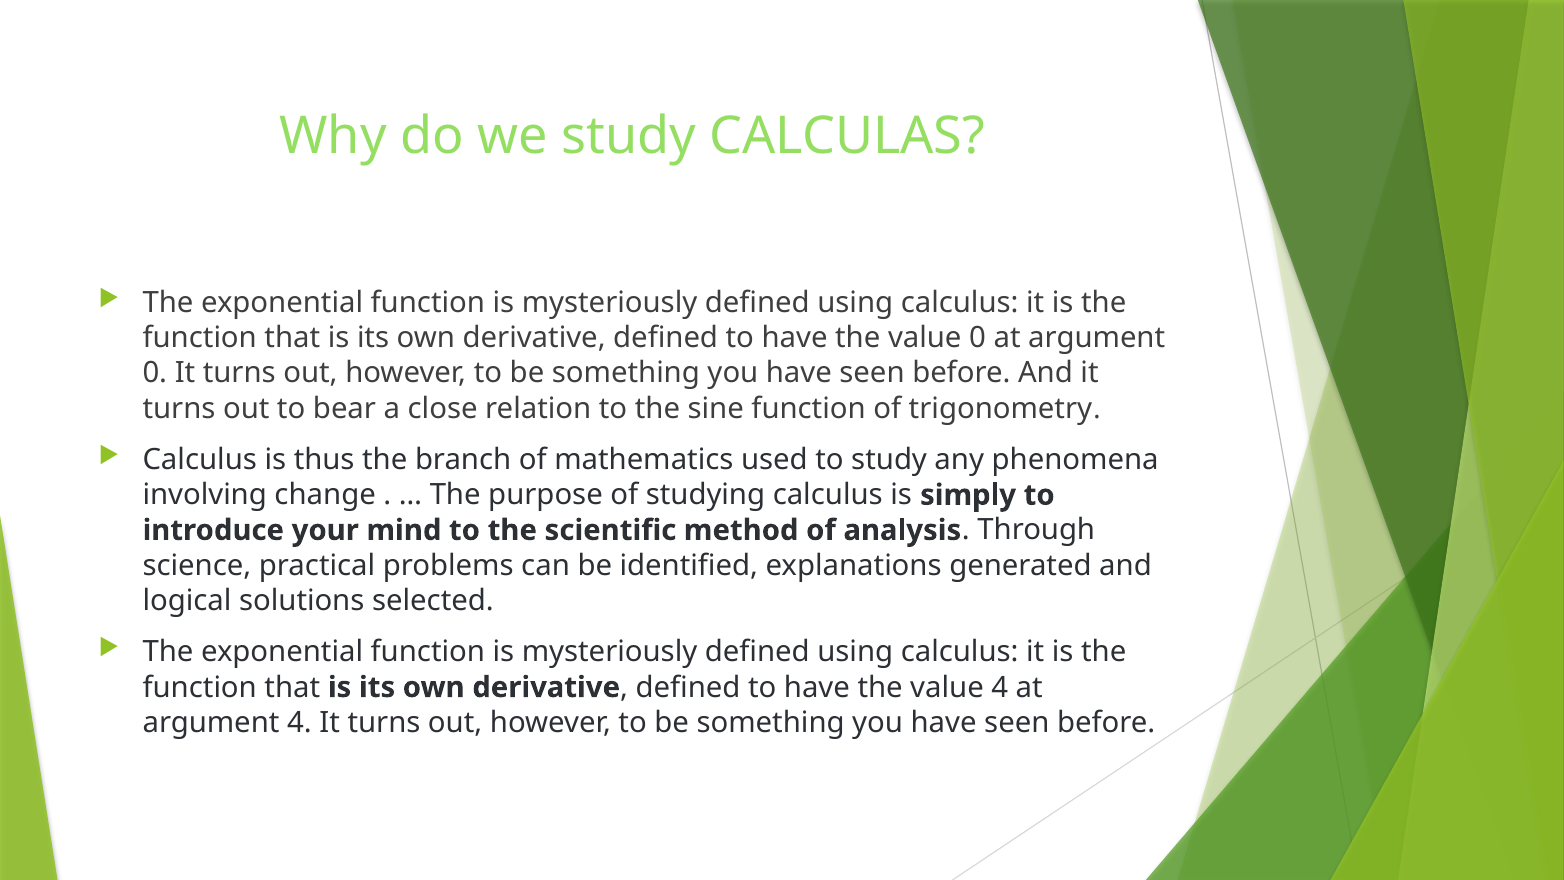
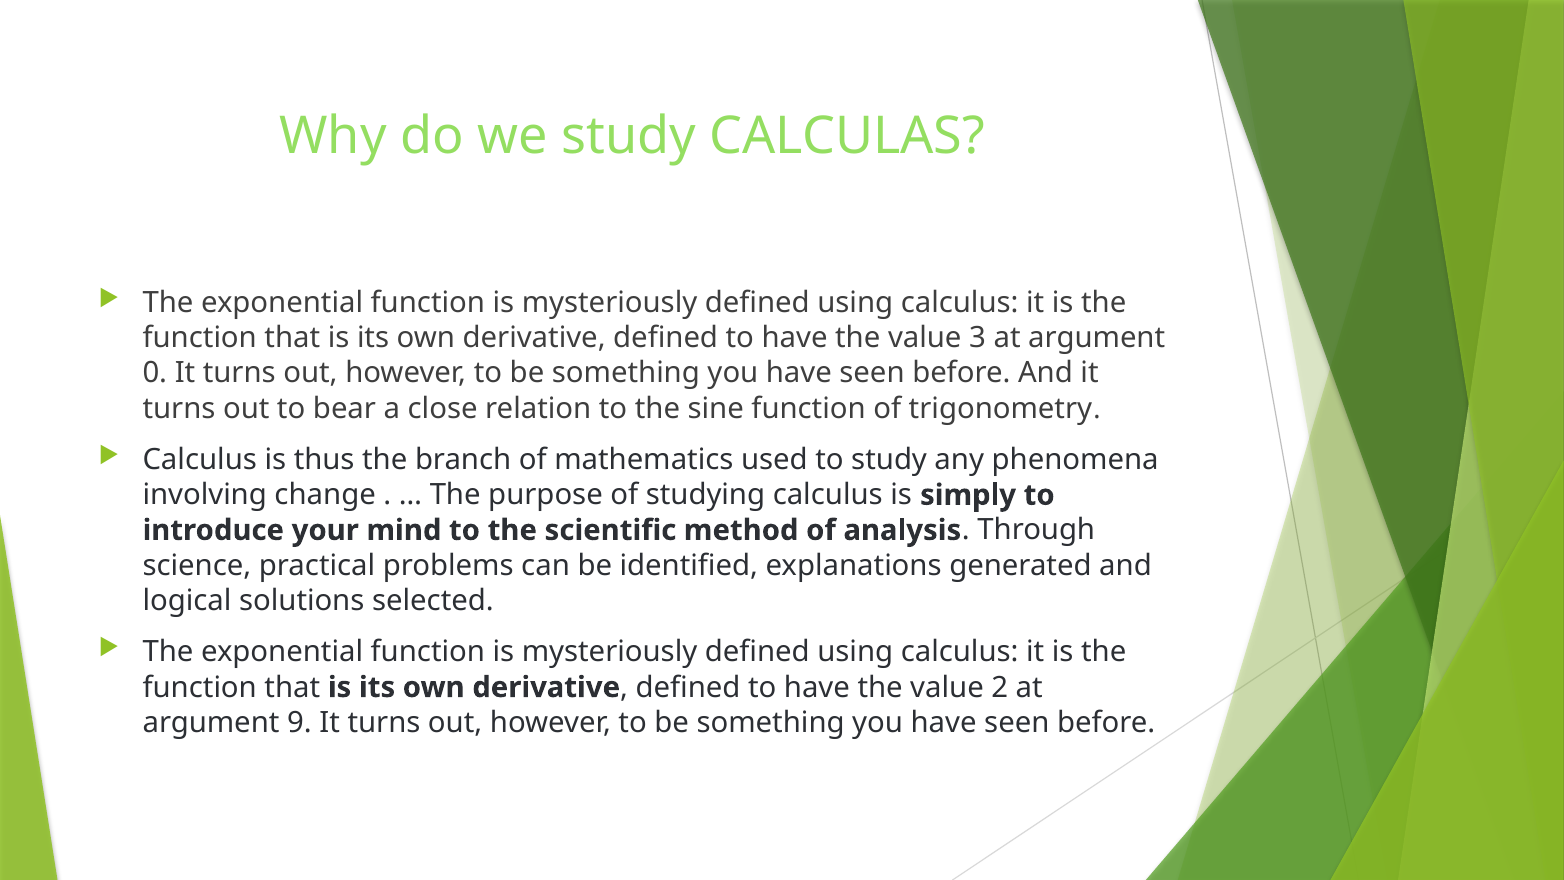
value 0: 0 -> 3 (978, 338)
value 4: 4 -> 2 (1000, 687)
argument 4: 4 -> 9 (300, 722)
